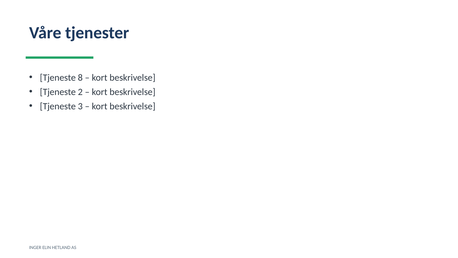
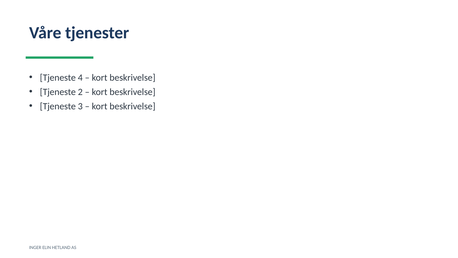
8: 8 -> 4 (80, 78)
